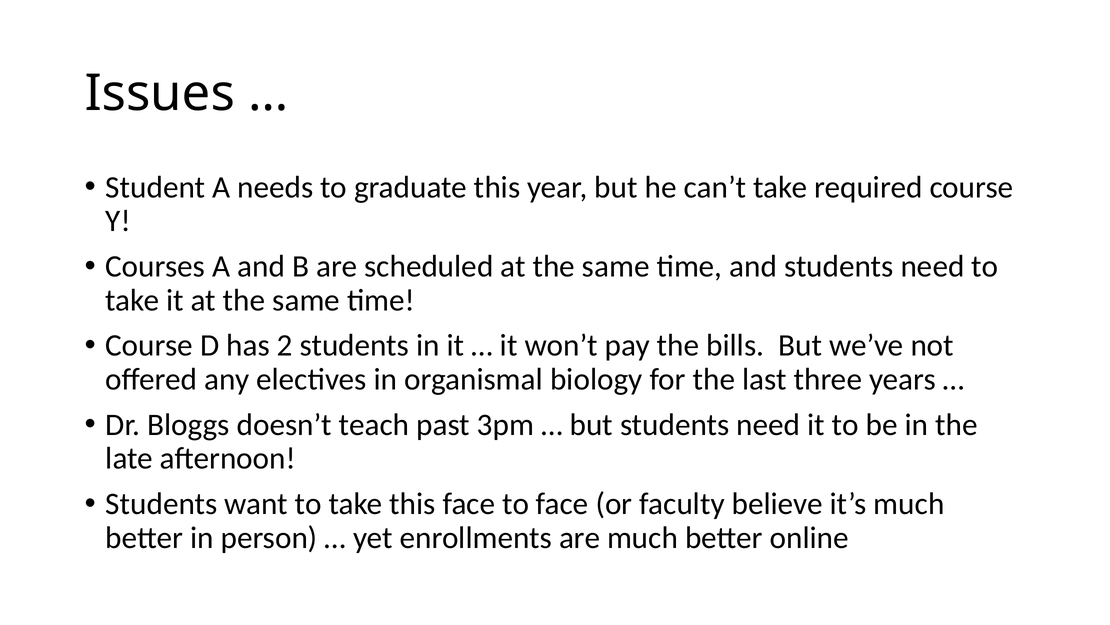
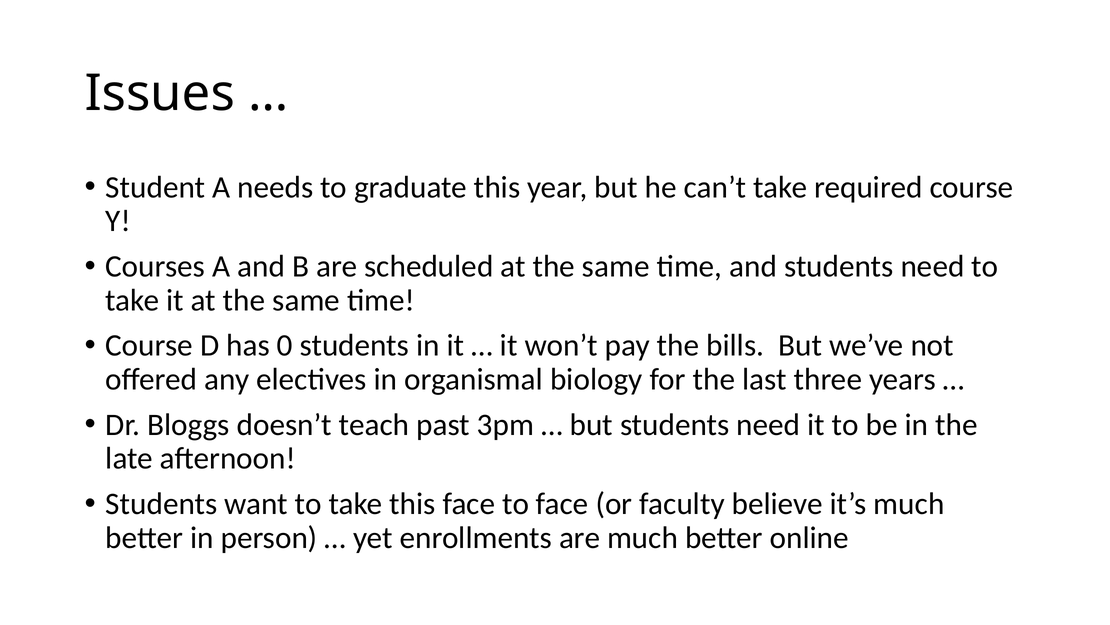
2: 2 -> 0 (285, 345)
